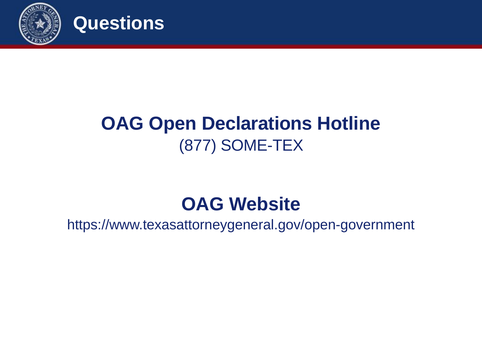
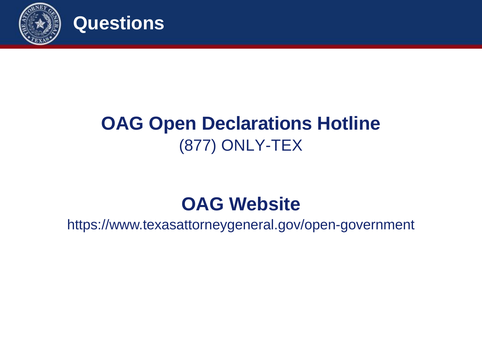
SOME-TEX: SOME-TEX -> ONLY-TEX (262, 145)
